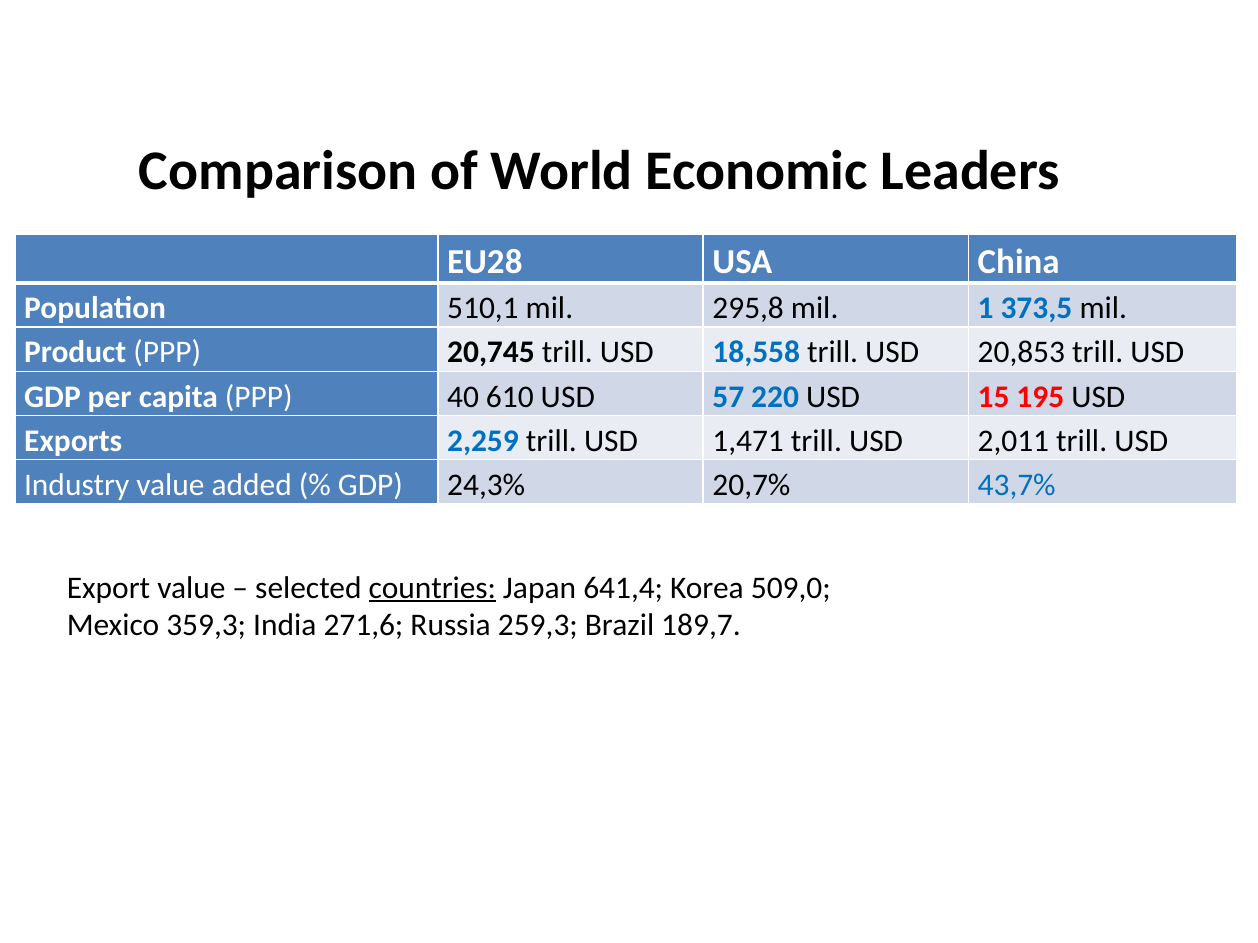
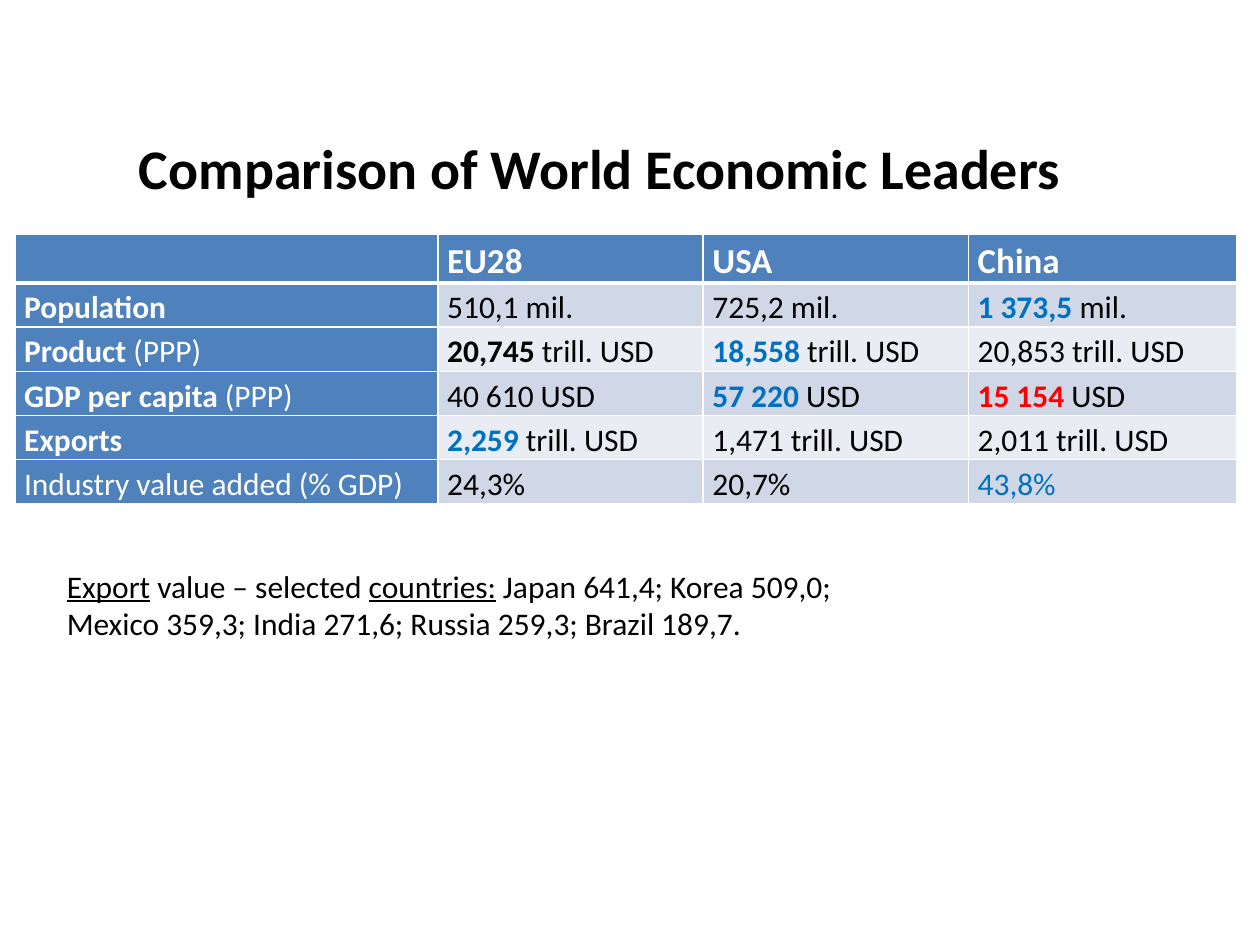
295,8: 295,8 -> 725,2 (748, 309)
195: 195 -> 154 (1040, 397)
43,7%: 43,7% -> 43,8% (1017, 485)
Export underline: none -> present (108, 588)
